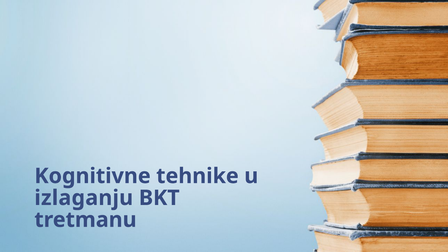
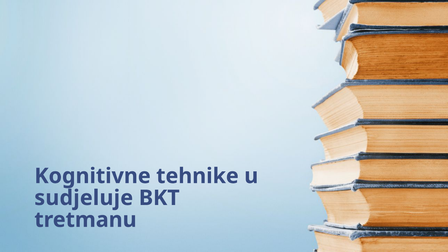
izlaganju: izlaganju -> sudjeluje (84, 198)
